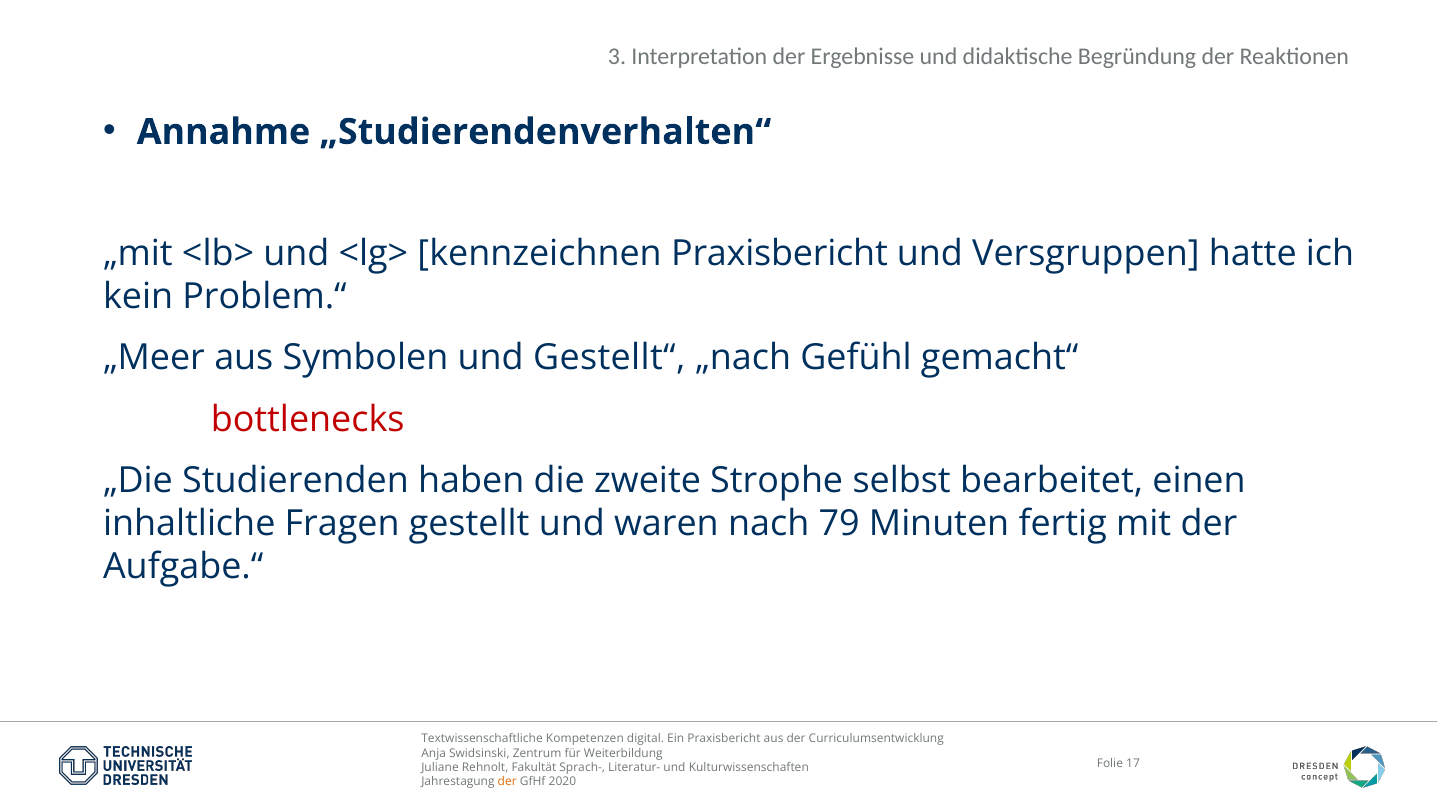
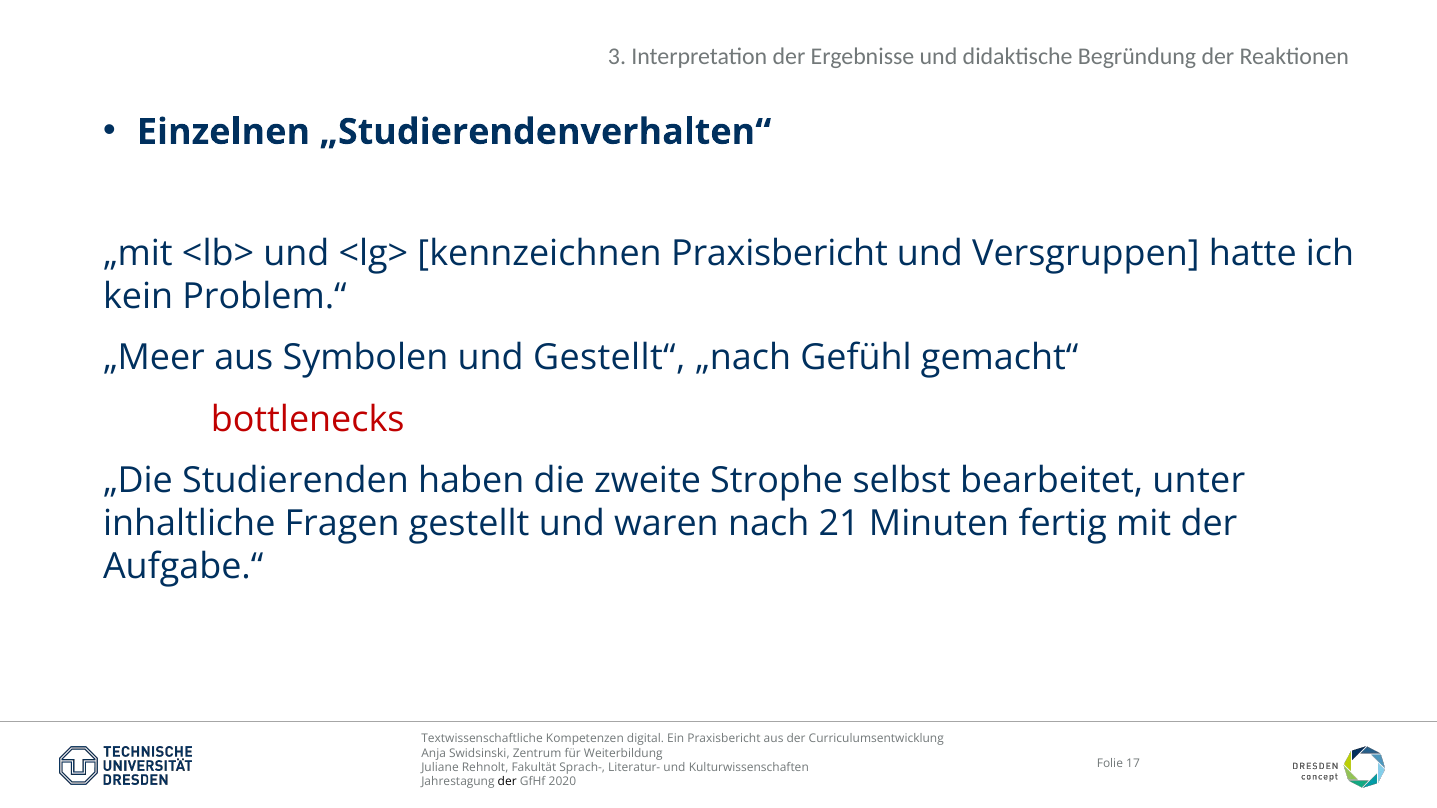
Annahme: Annahme -> Einzelnen (223, 132)
einen: einen -> unter (1199, 480)
79: 79 -> 21 (839, 523)
der colour: orange -> black (507, 782)
